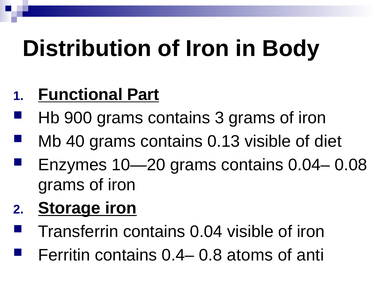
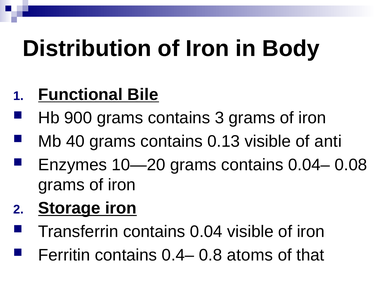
Part: Part -> Bile (143, 95)
diet: diet -> anti (328, 141)
anti: anti -> that (310, 255)
